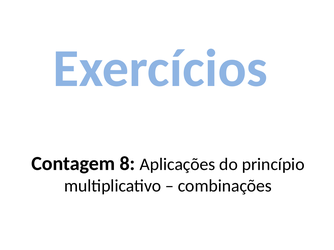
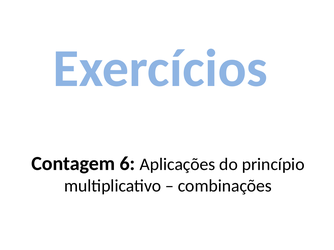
8: 8 -> 6 (127, 164)
